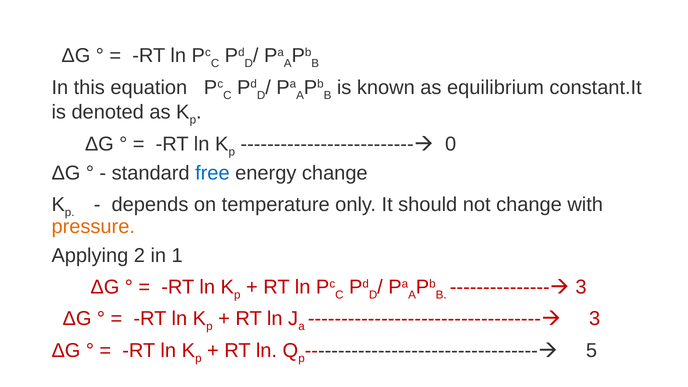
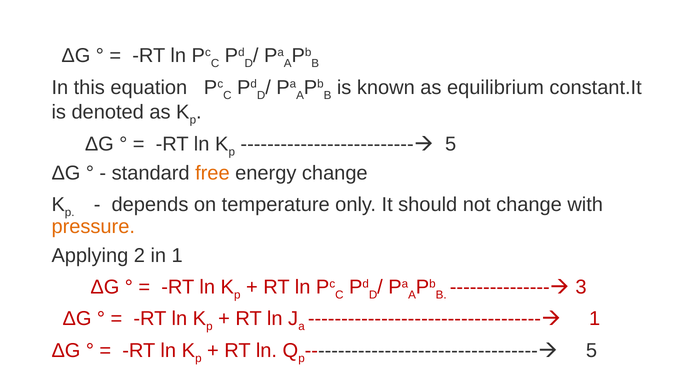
0: 0 -> 5 (451, 144)
free colour: blue -> orange (212, 173)
3: 3 -> 1 (595, 319)
